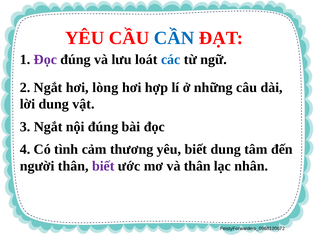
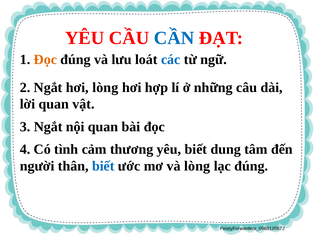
Đọc colour: purple -> orange (45, 60)
lời dung: dung -> quan (54, 104)
nội đúng: đúng -> quan (103, 127)
biết colour: purple -> blue (103, 166)
và thân: thân -> lòng (197, 166)
lạc nhân: nhân -> đúng (251, 166)
